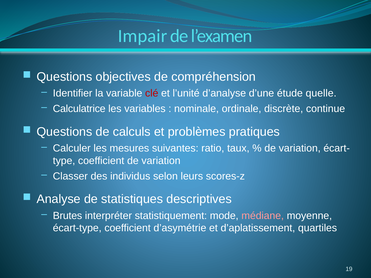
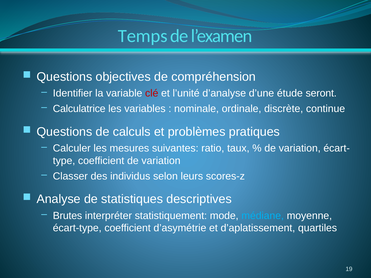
Impair: Impair -> Temps (143, 36)
quelle: quelle -> seront (321, 93)
médiane colour: pink -> light blue (263, 216)
